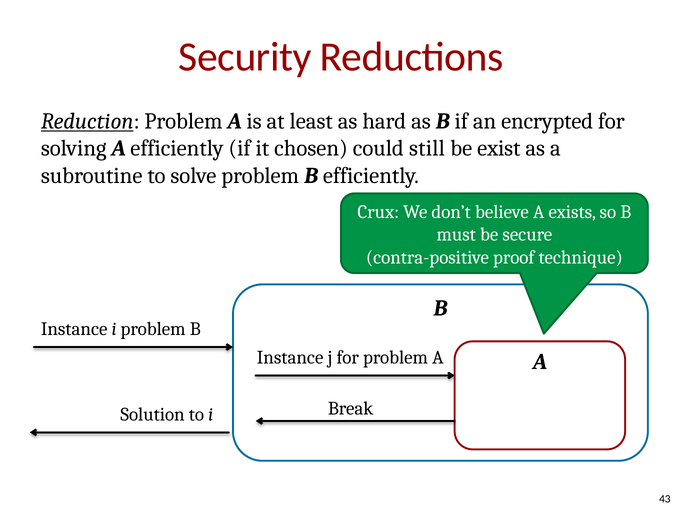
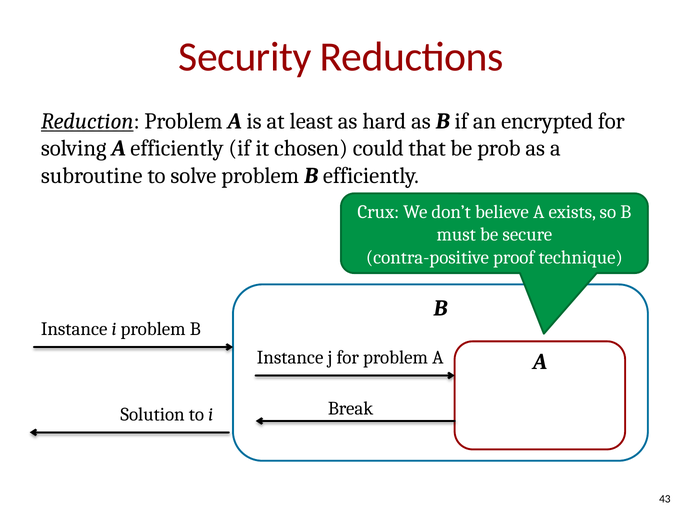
still: still -> that (427, 148)
exist: exist -> prob (499, 148)
